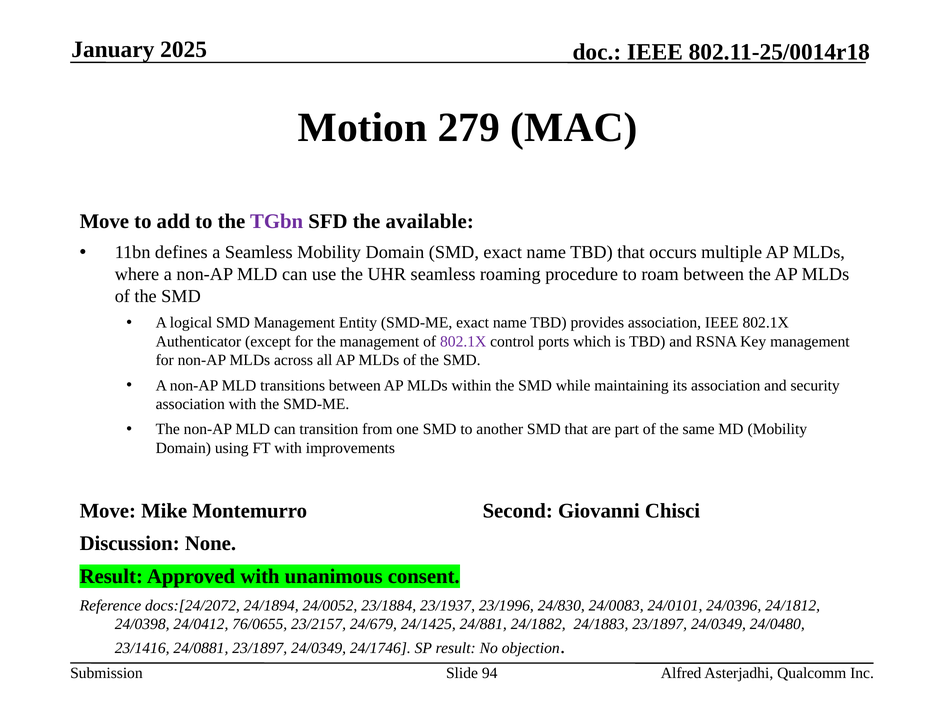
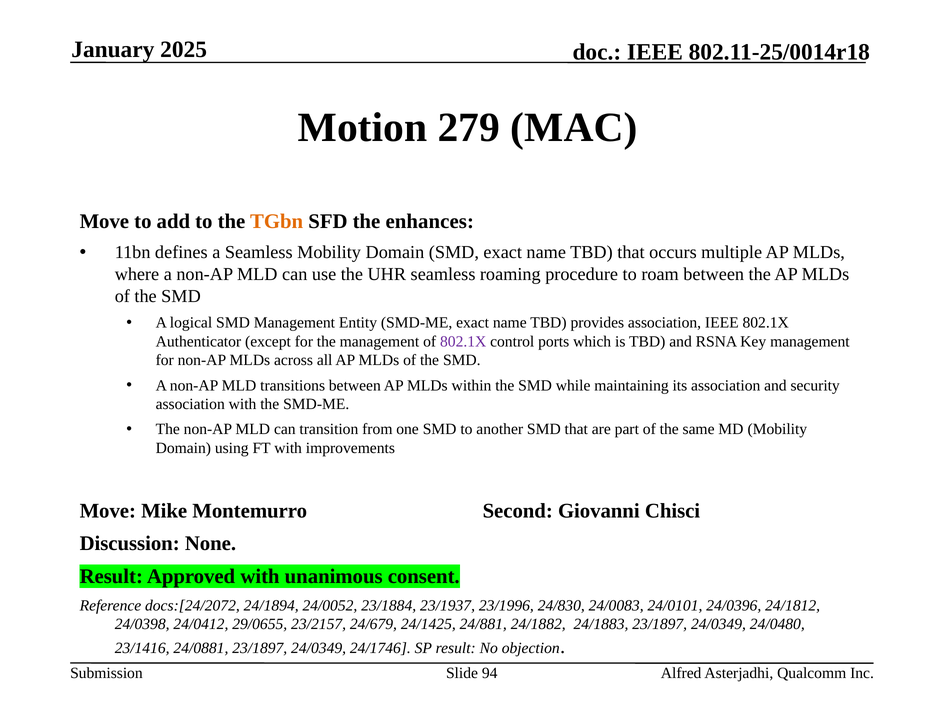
TGbn colour: purple -> orange (277, 221)
available: available -> enhances (430, 221)
76/0655: 76/0655 -> 29/0655 (260, 624)
